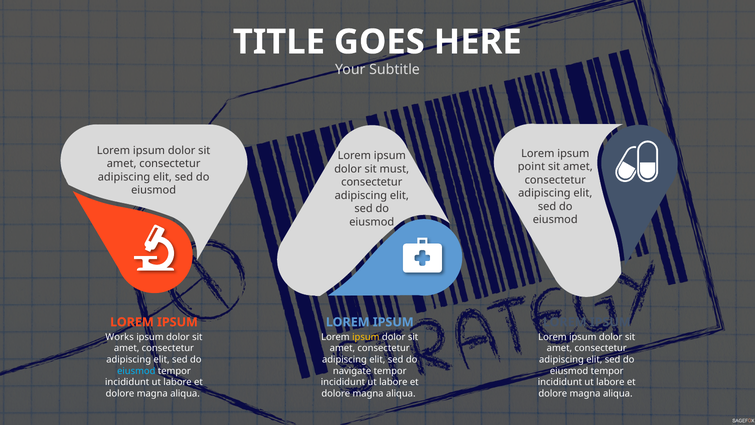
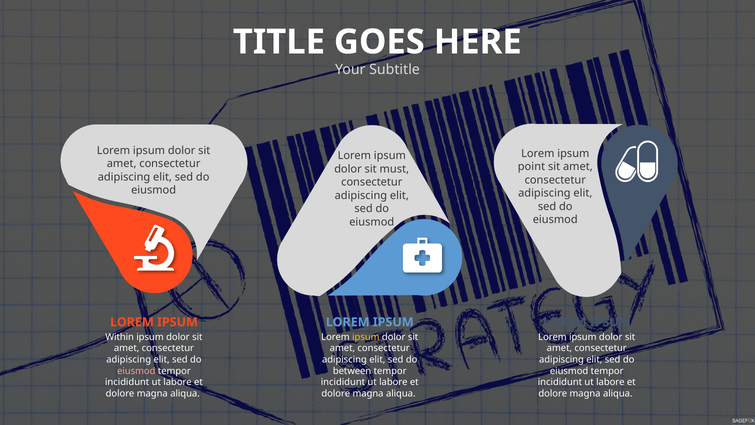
Works: Works -> Within (120, 337)
eiusmod colour: light blue -> pink (136, 371)
navigate: navigate -> between (352, 371)
